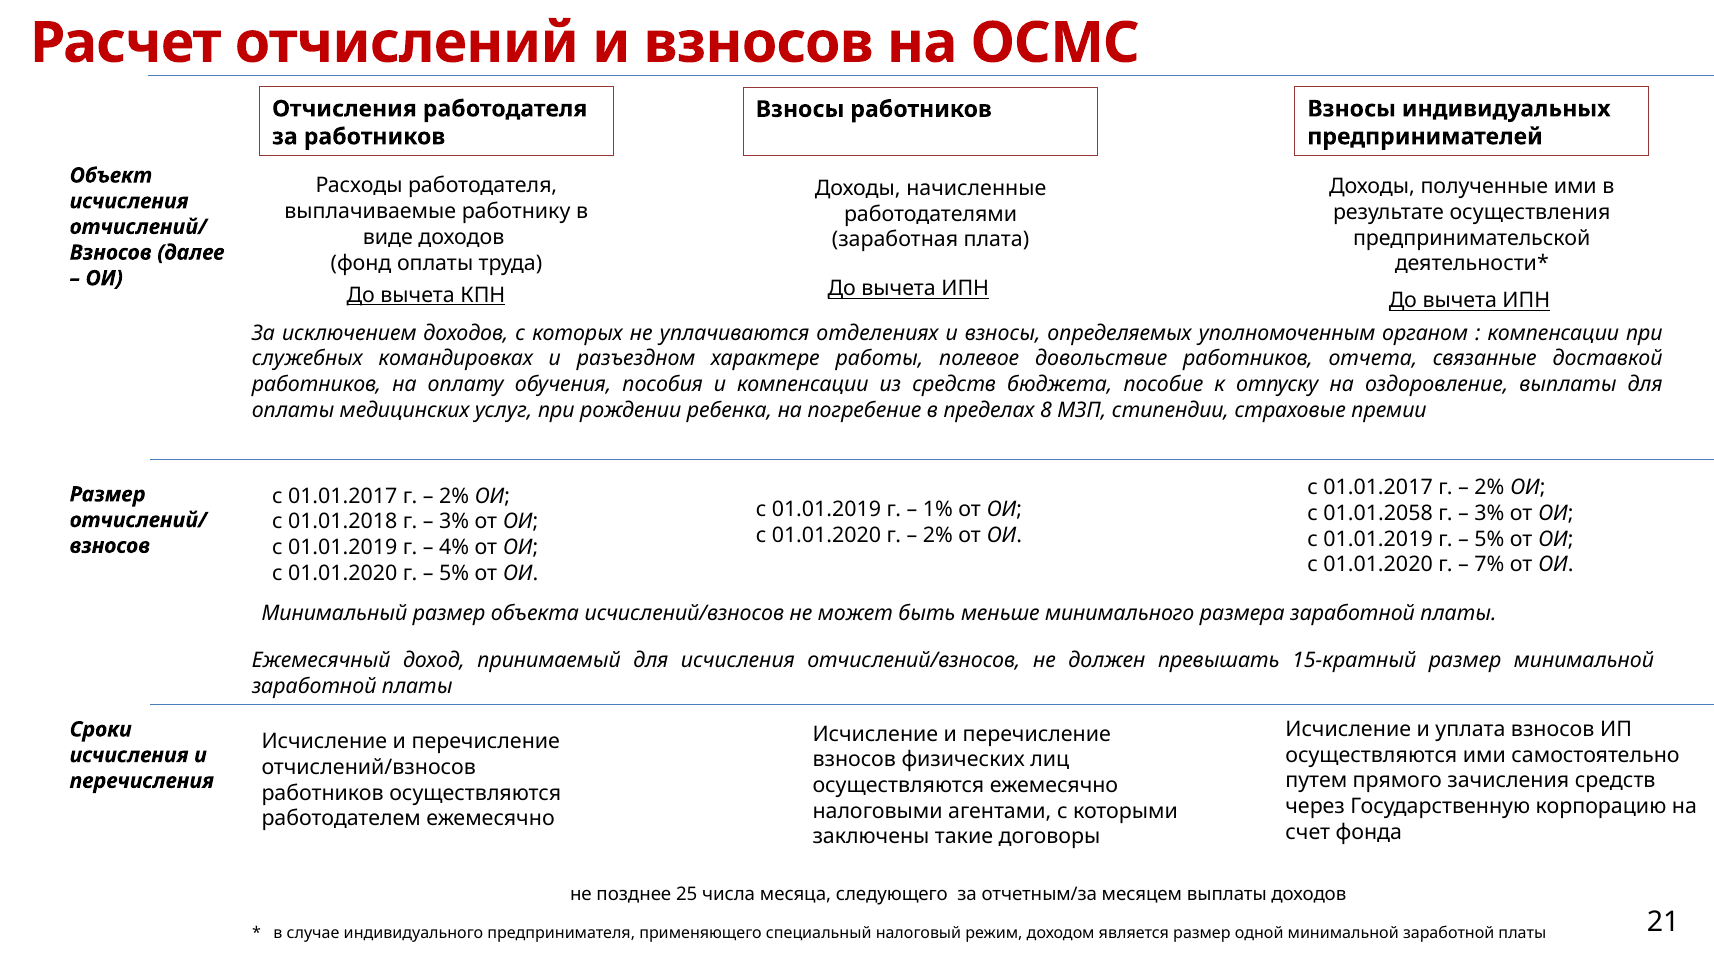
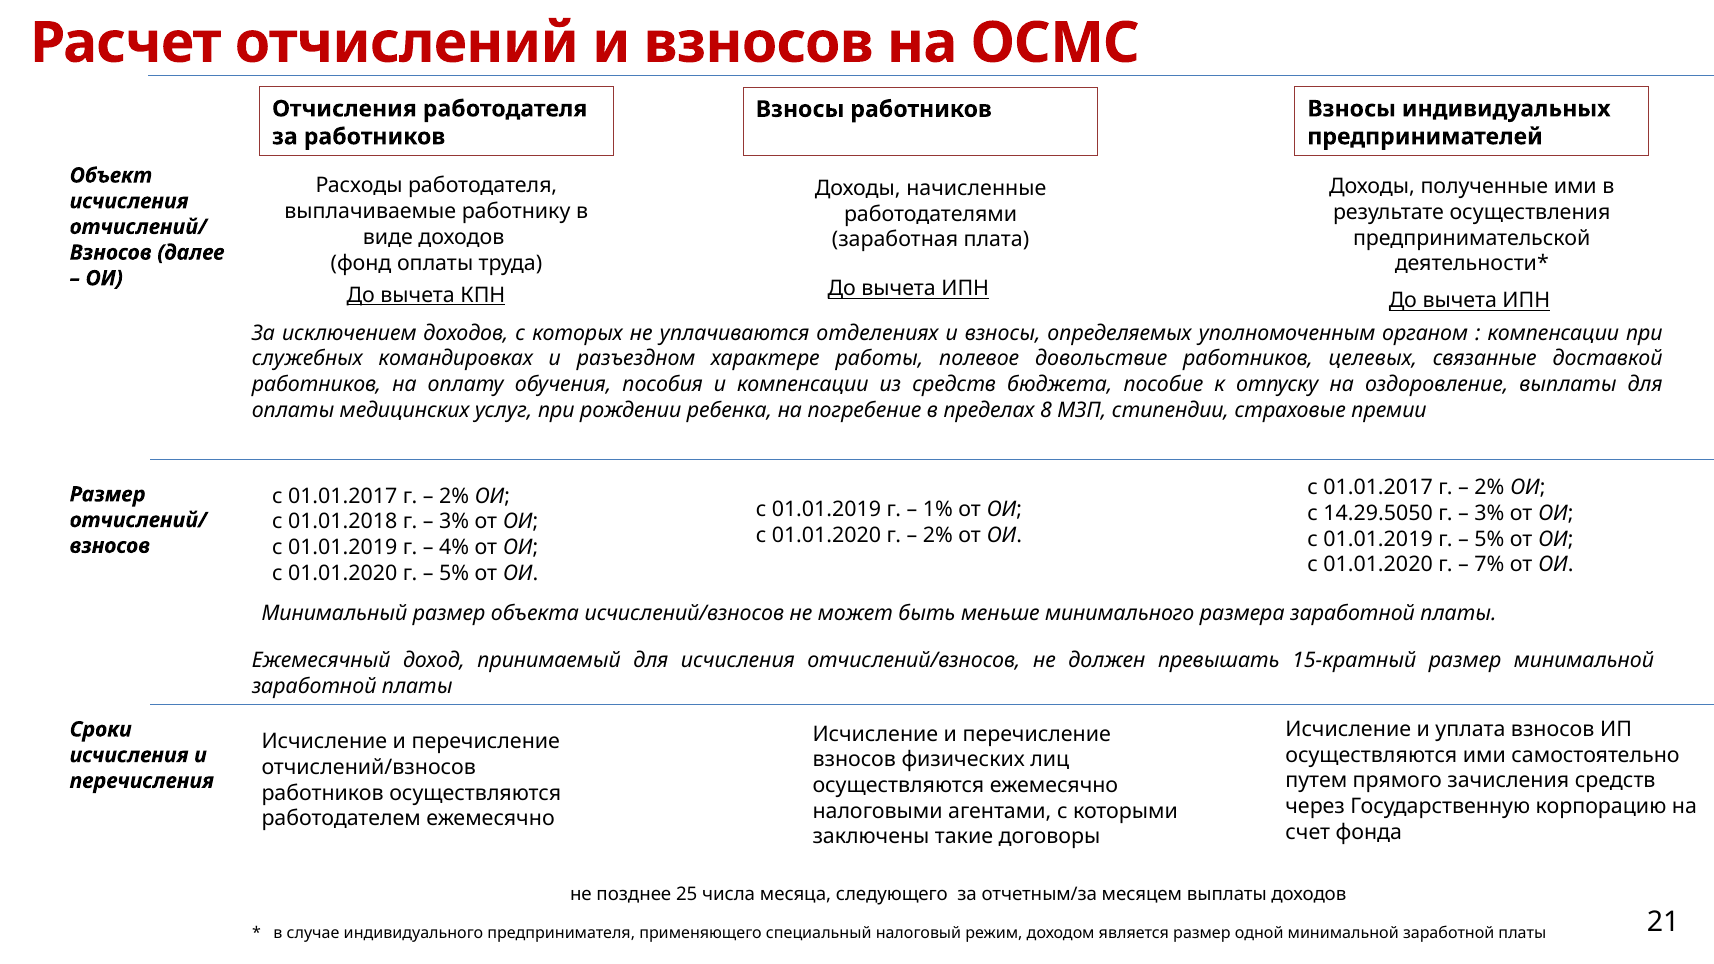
отчета: отчета -> целевых (1373, 359)
01.01.2058: 01.01.2058 -> 14.29.5050 (1378, 514)
